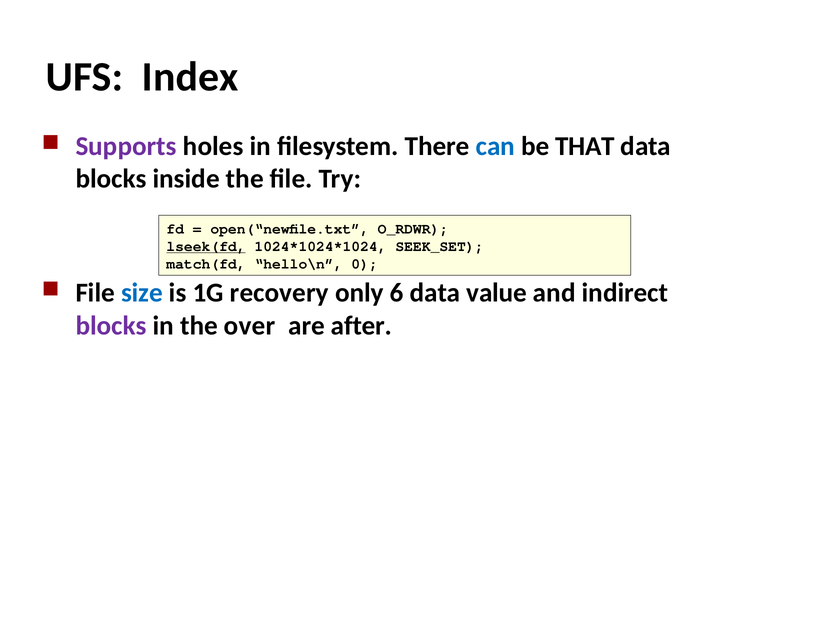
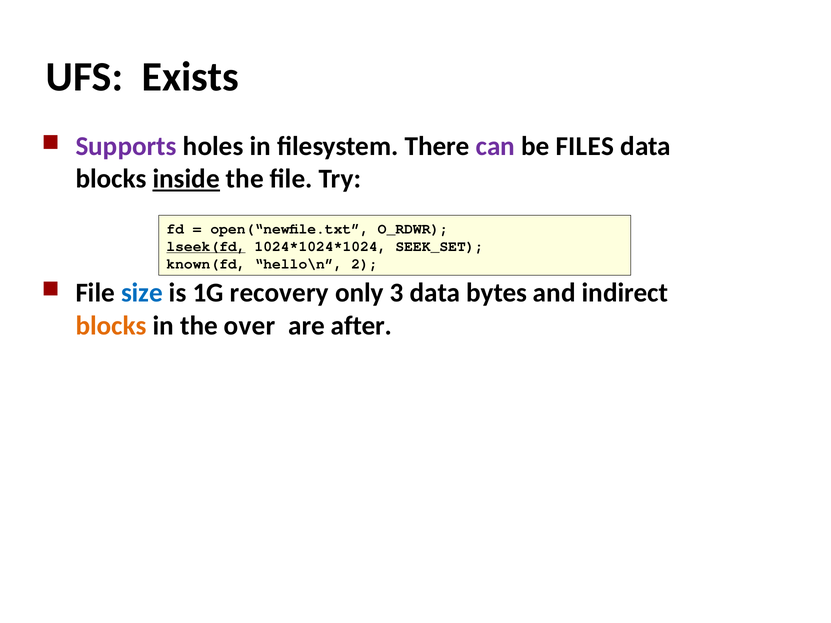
Index: Index -> Exists (190, 77)
can colour: blue -> purple (495, 146)
THAT: THAT -> FILES (585, 146)
inside underline: none -> present (186, 179)
match(fd: match(fd -> known(fd (206, 264)
0: 0 -> 2 (365, 264)
6: 6 -> 3 (397, 293)
value: value -> bytes (497, 293)
blocks colour: purple -> orange (111, 326)
